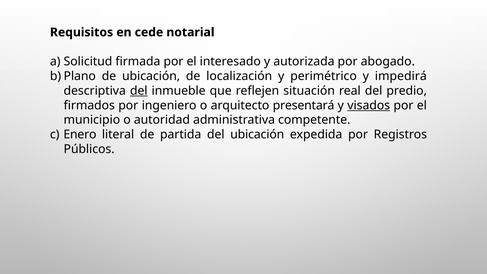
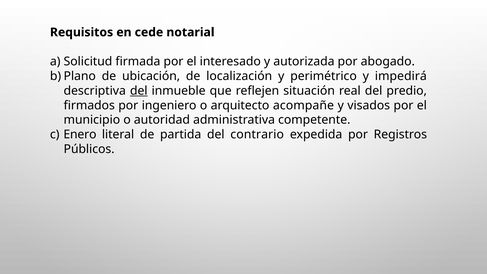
presentará: presentará -> acompañe (303, 105)
visados underline: present -> none (369, 105)
del ubicación: ubicación -> contrario (257, 135)
